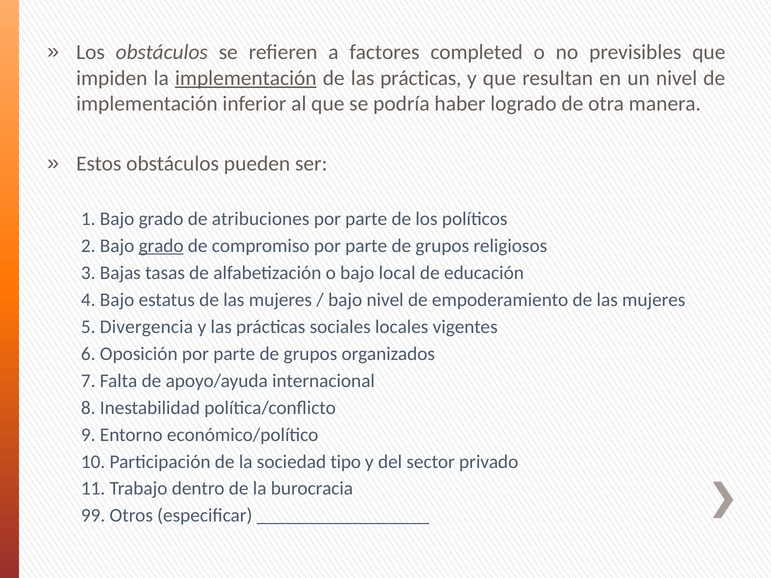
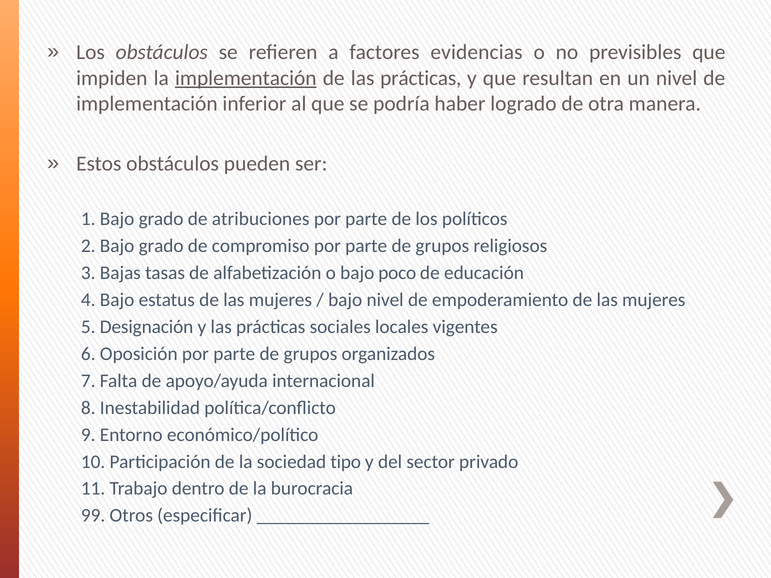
completed: completed -> evidencias (476, 52)
grado underline: present -> none (161, 246)
local: local -> poco (397, 273)
Divergencia: Divergencia -> Designación (147, 327)
